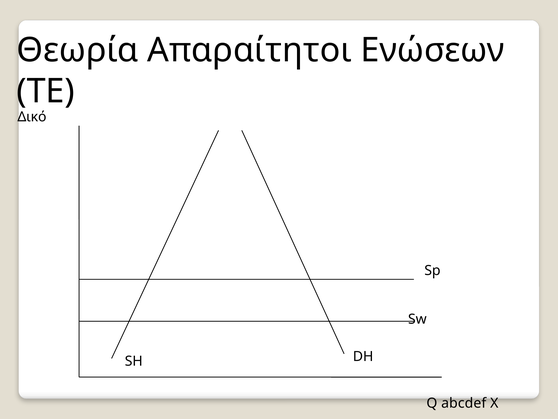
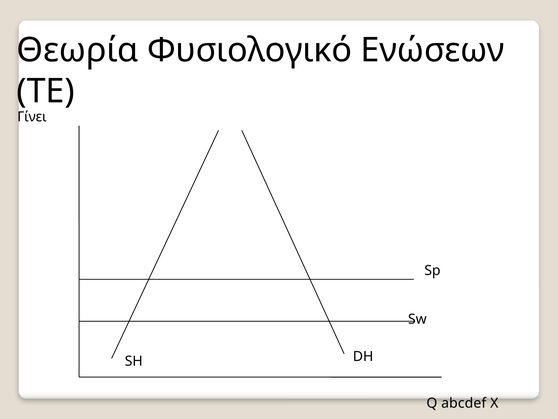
Απαραίτητοι: Απαραίτητοι -> Φυσιολογικό (250, 50)
Δικό: Δικό -> Γίνει (32, 117)
